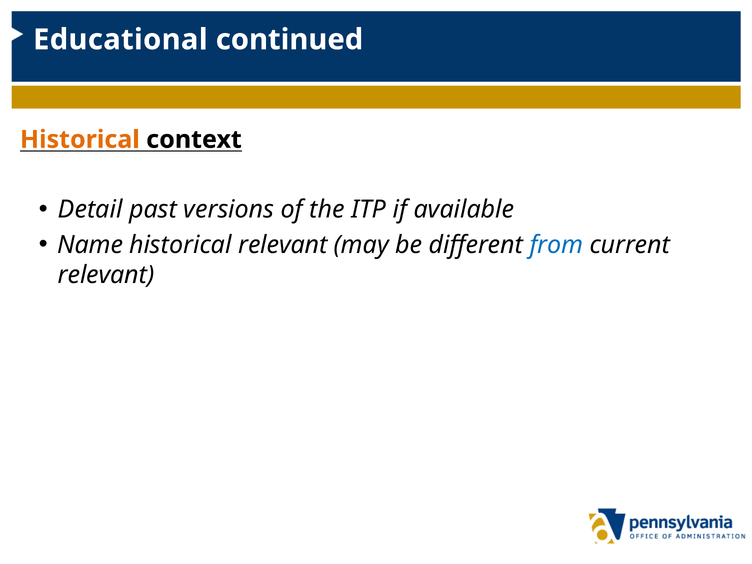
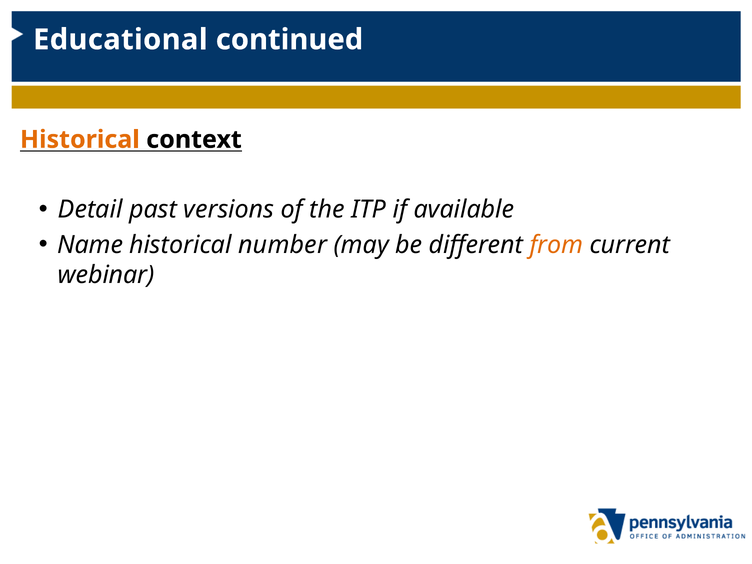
historical relevant: relevant -> number (283, 245)
from colour: blue -> orange (556, 245)
relevant: relevant -> webinar (106, 275)
